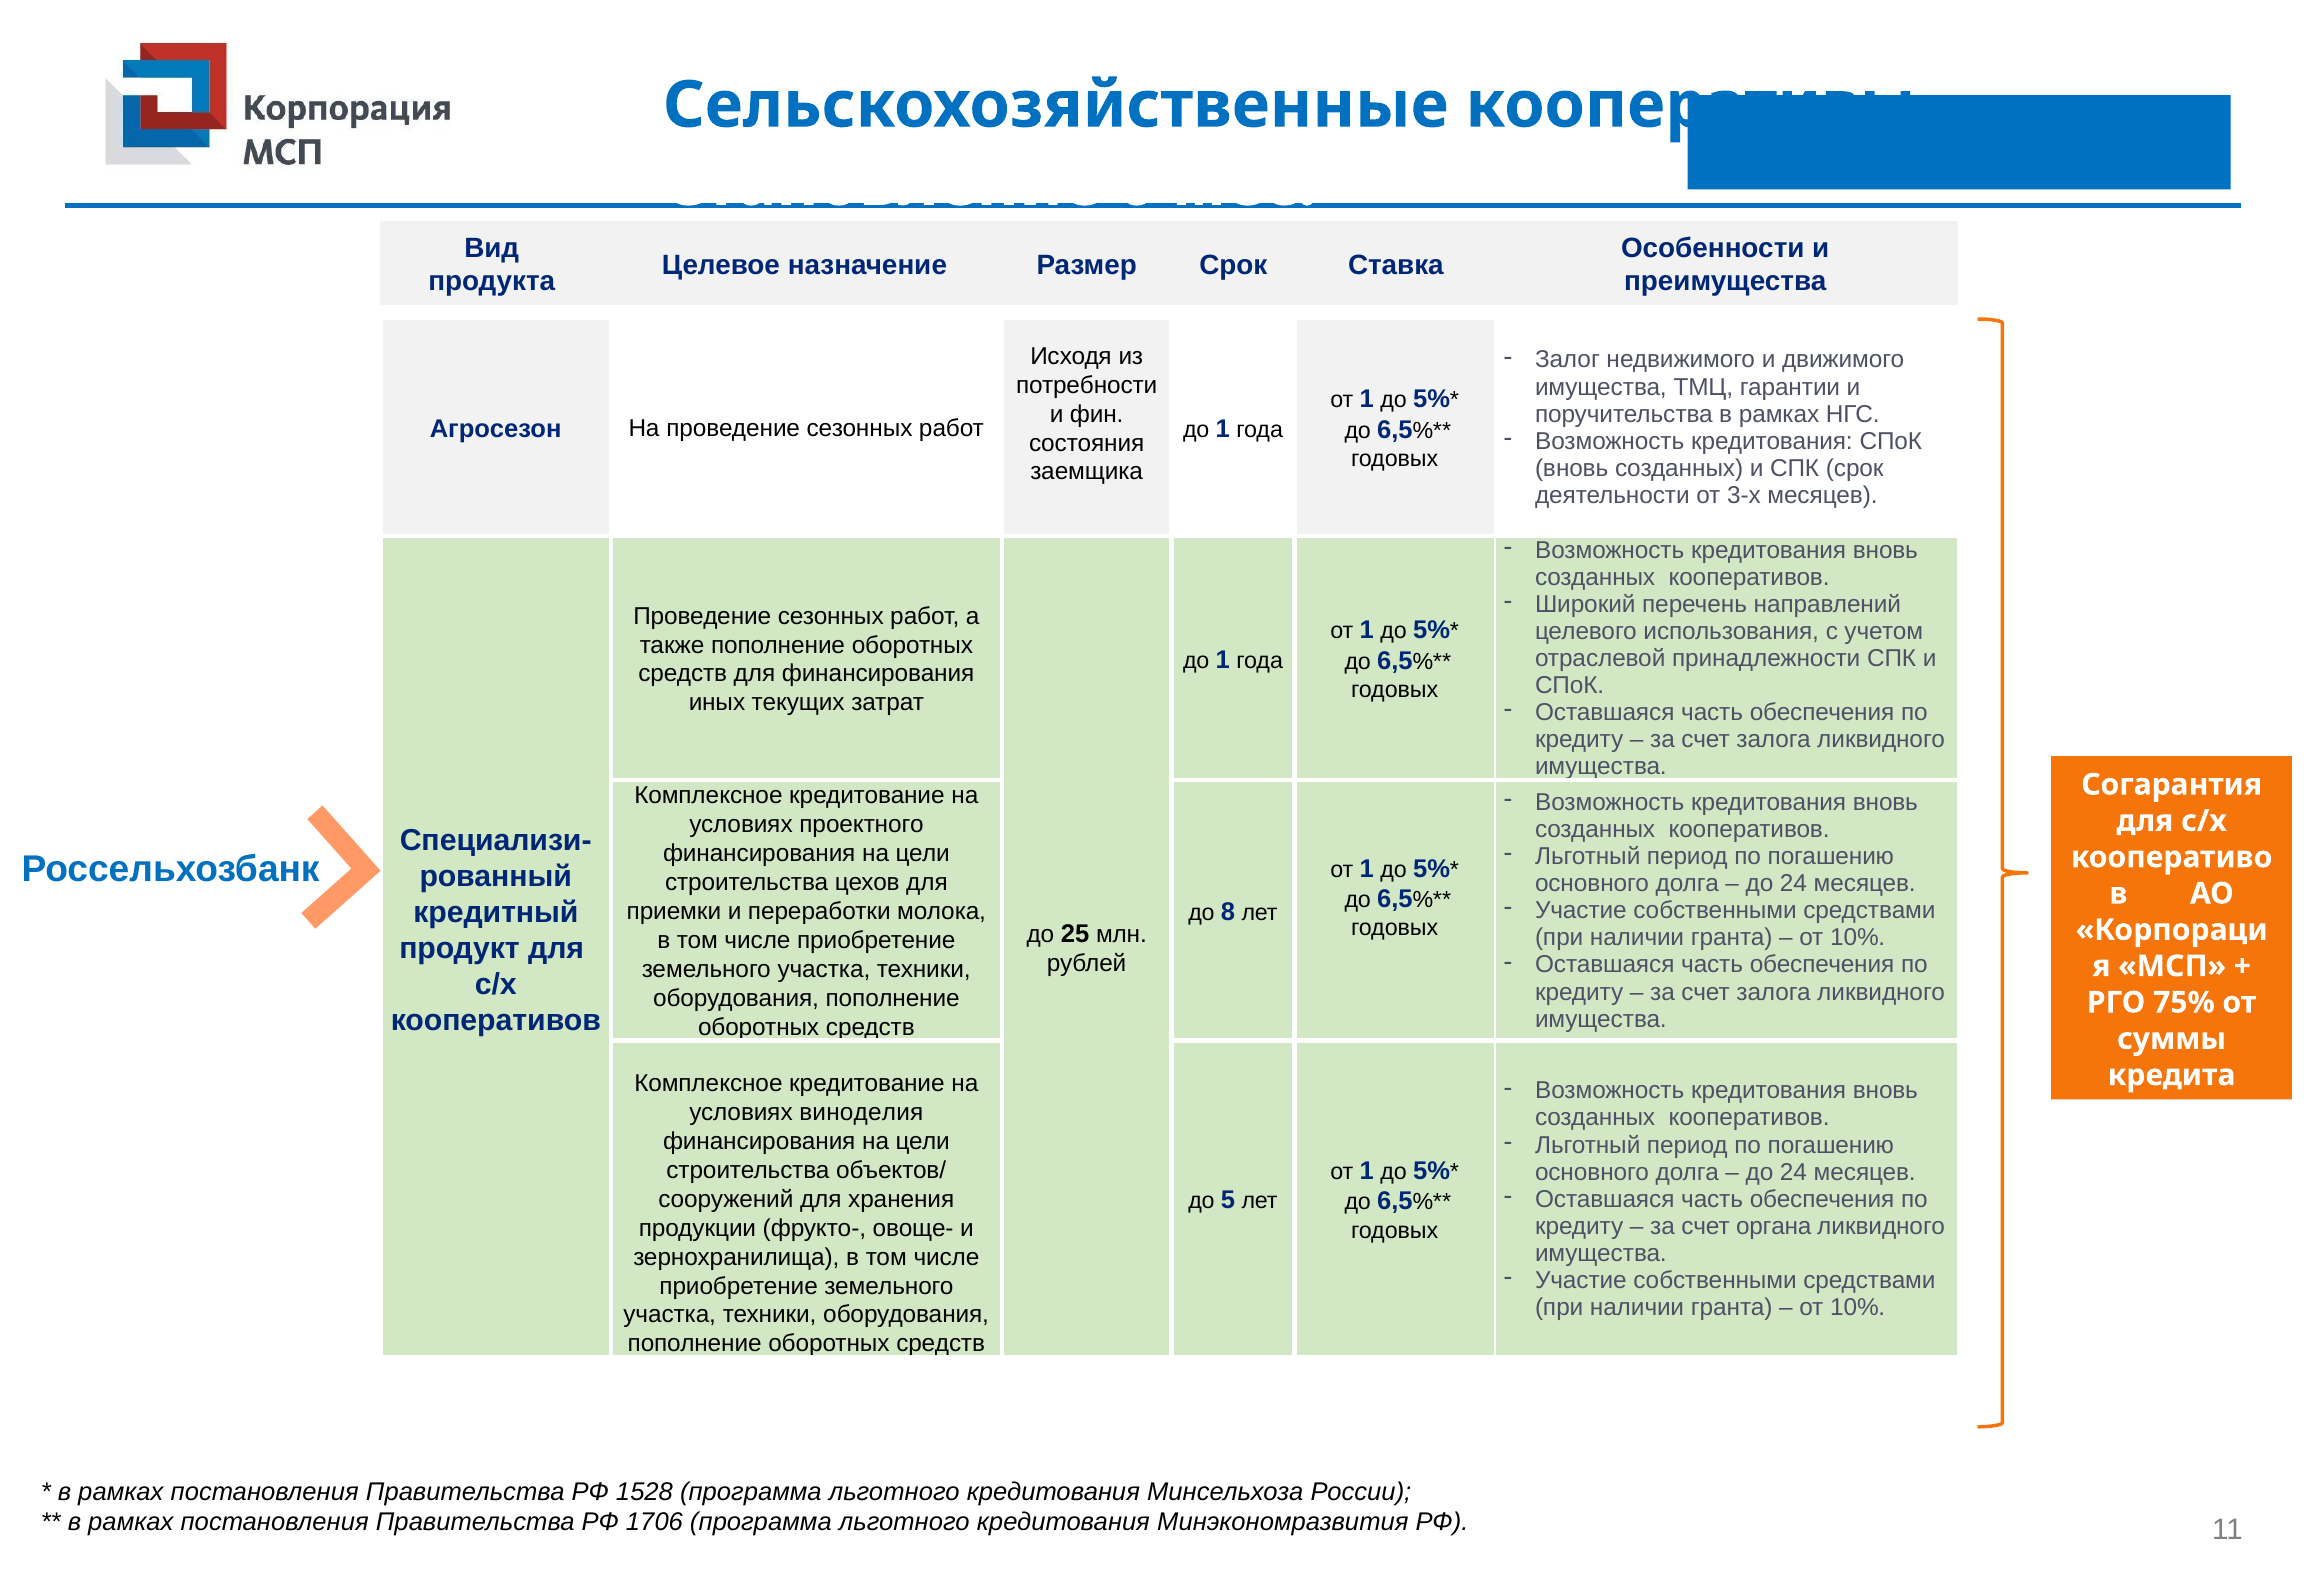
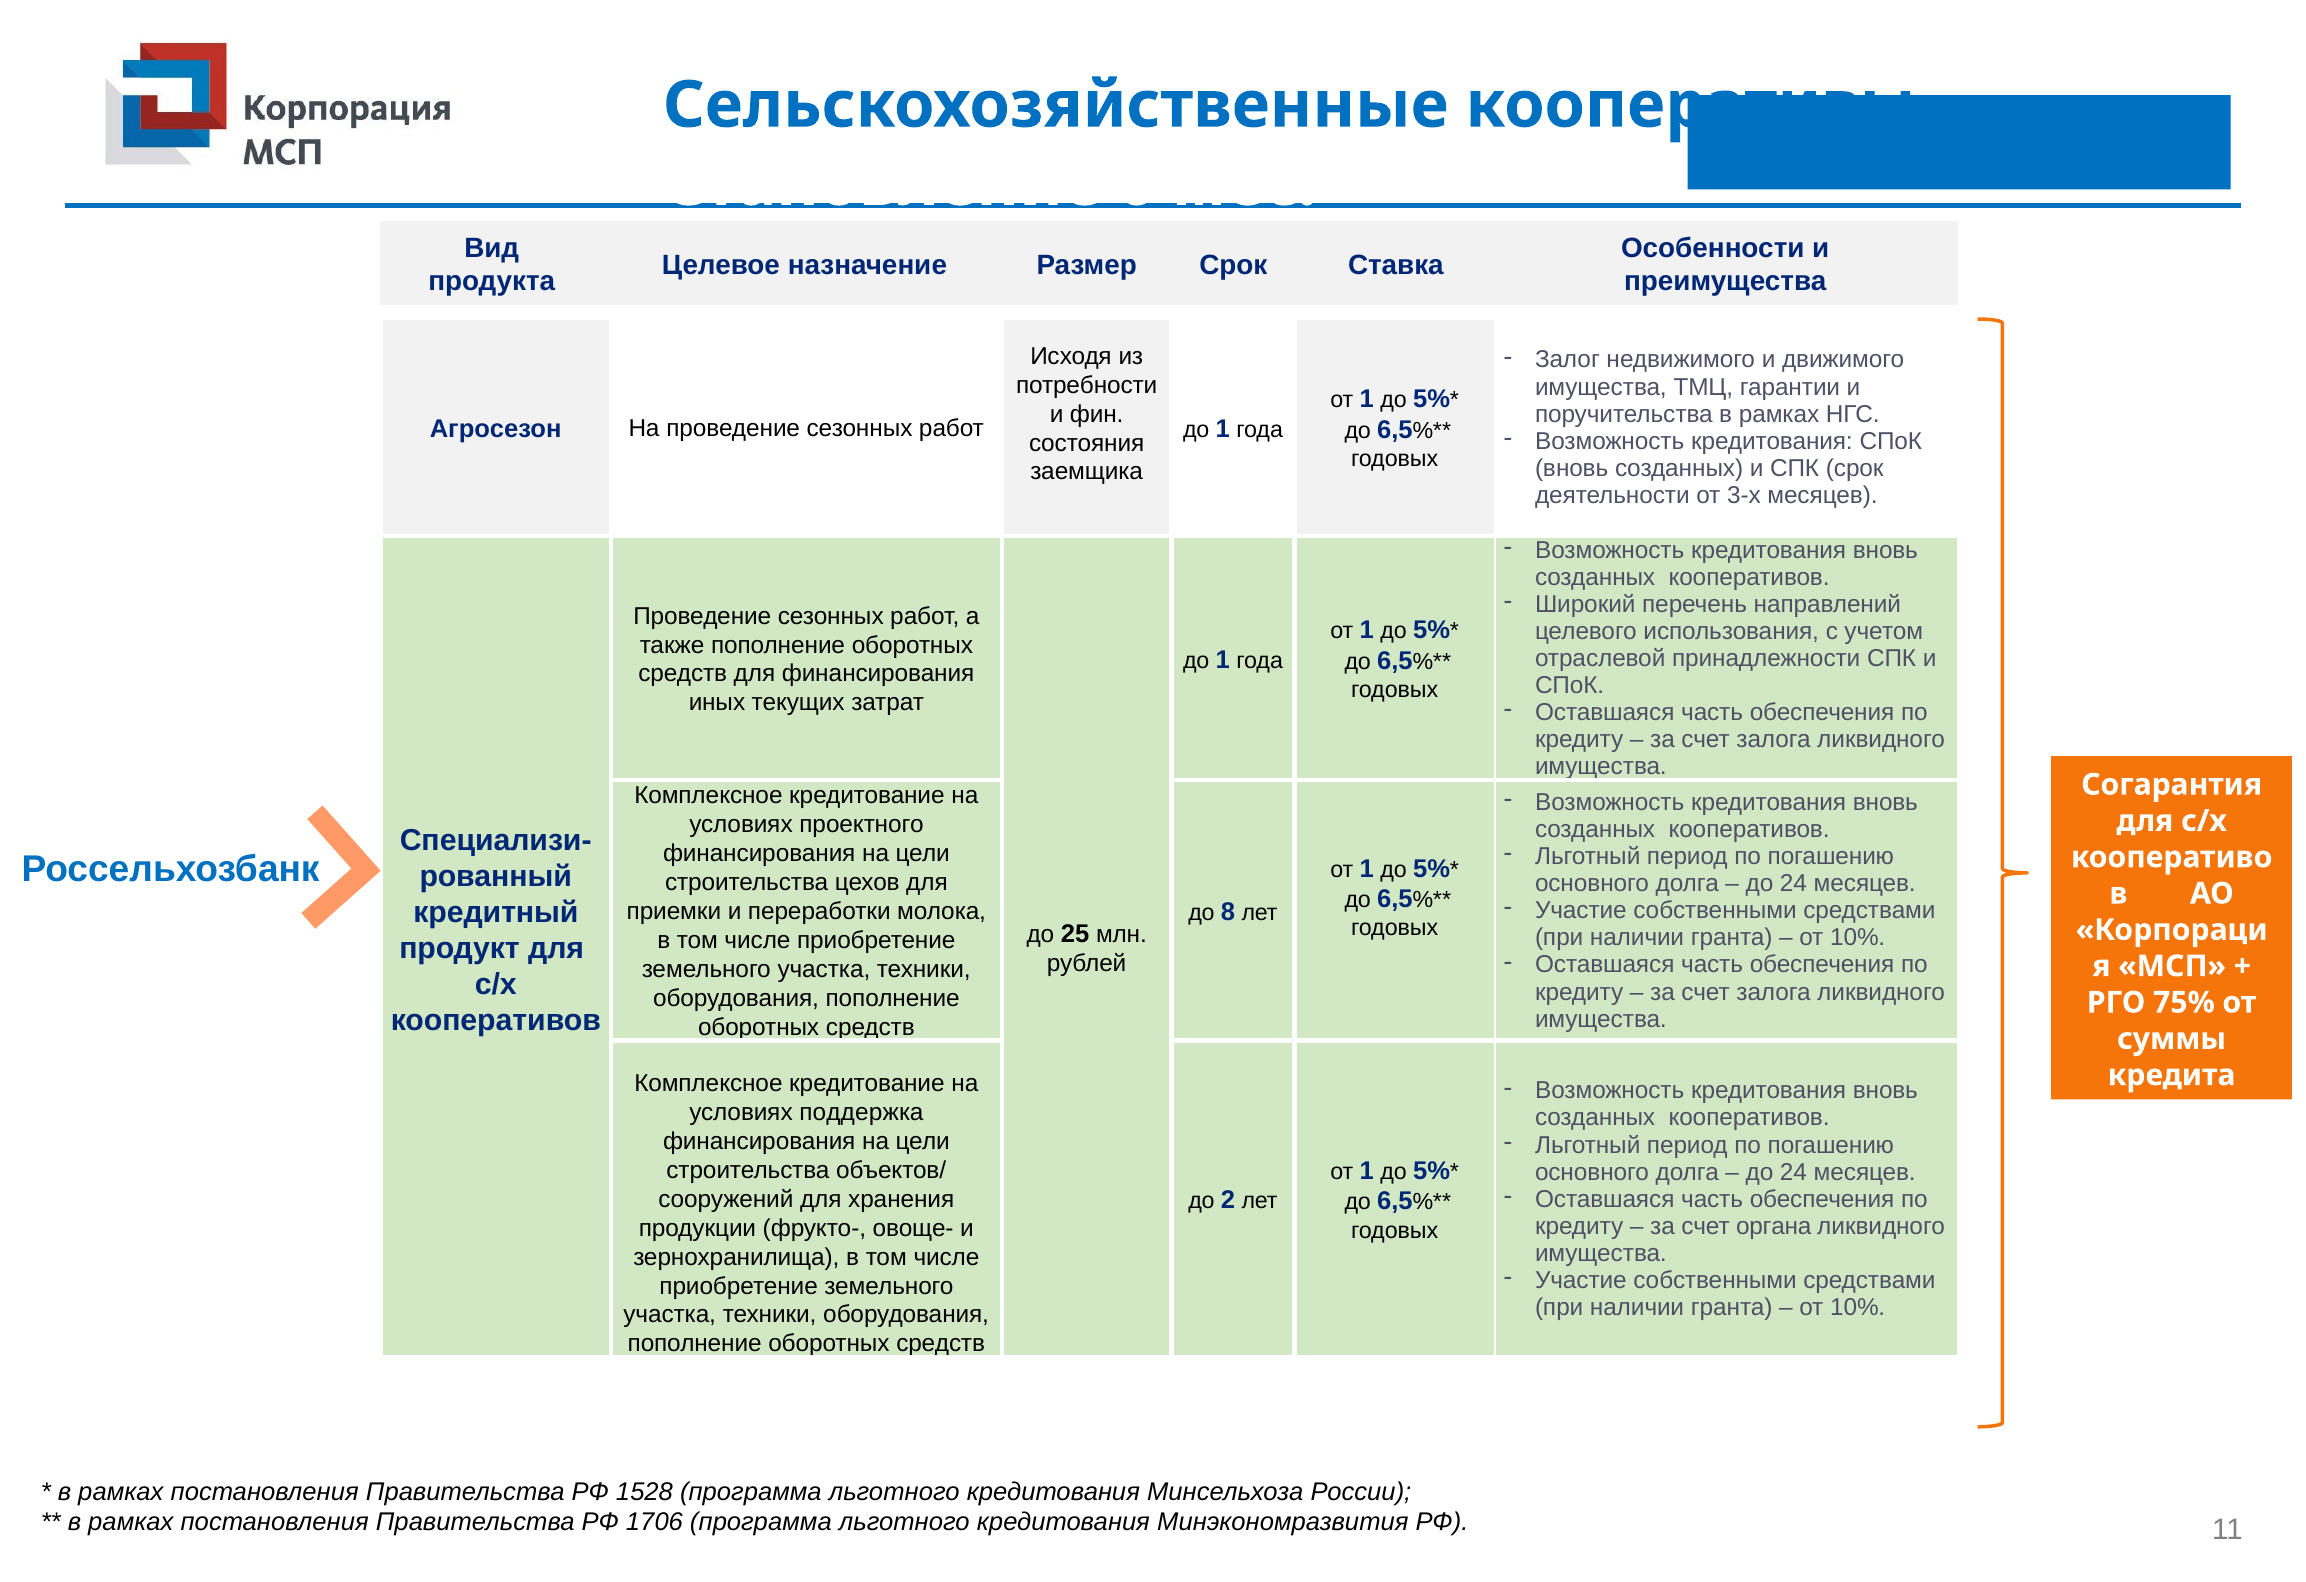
виноделия: виноделия -> поддержка (861, 1112)
5: 5 -> 2 (1228, 1200)
